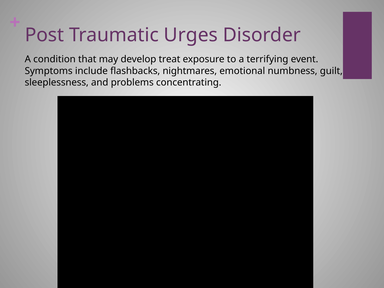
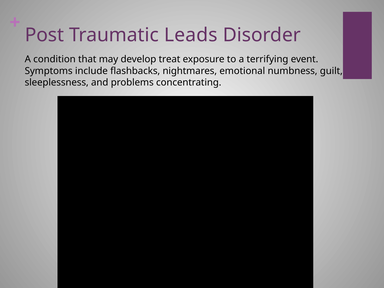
Urges: Urges -> Leads (191, 35)
